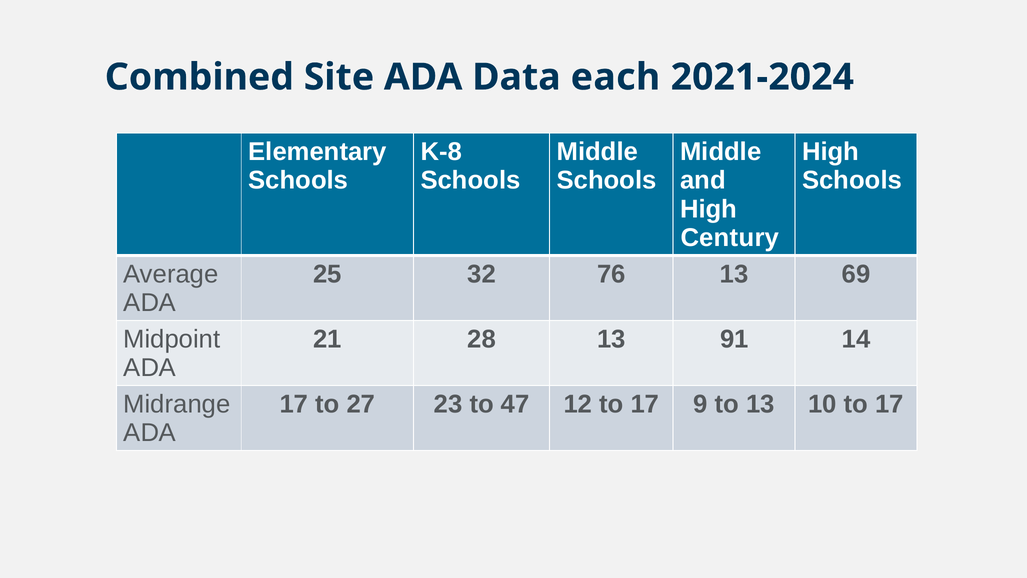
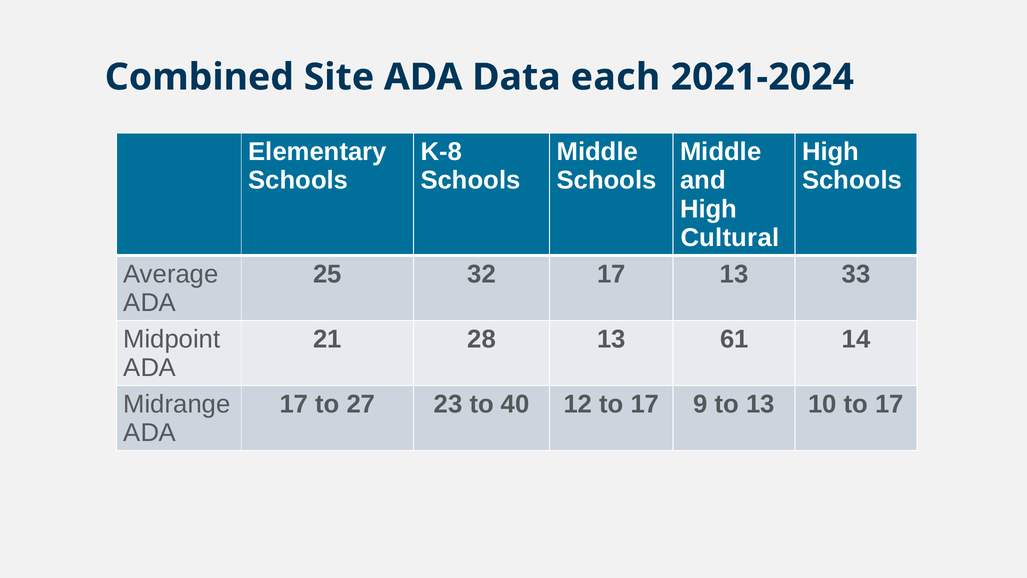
Century: Century -> Cultural (730, 238)
32 76: 76 -> 17 (611, 274)
69: 69 -> 33 (856, 274)
91: 91 -> 61 (734, 339)
47: 47 -> 40 (515, 404)
